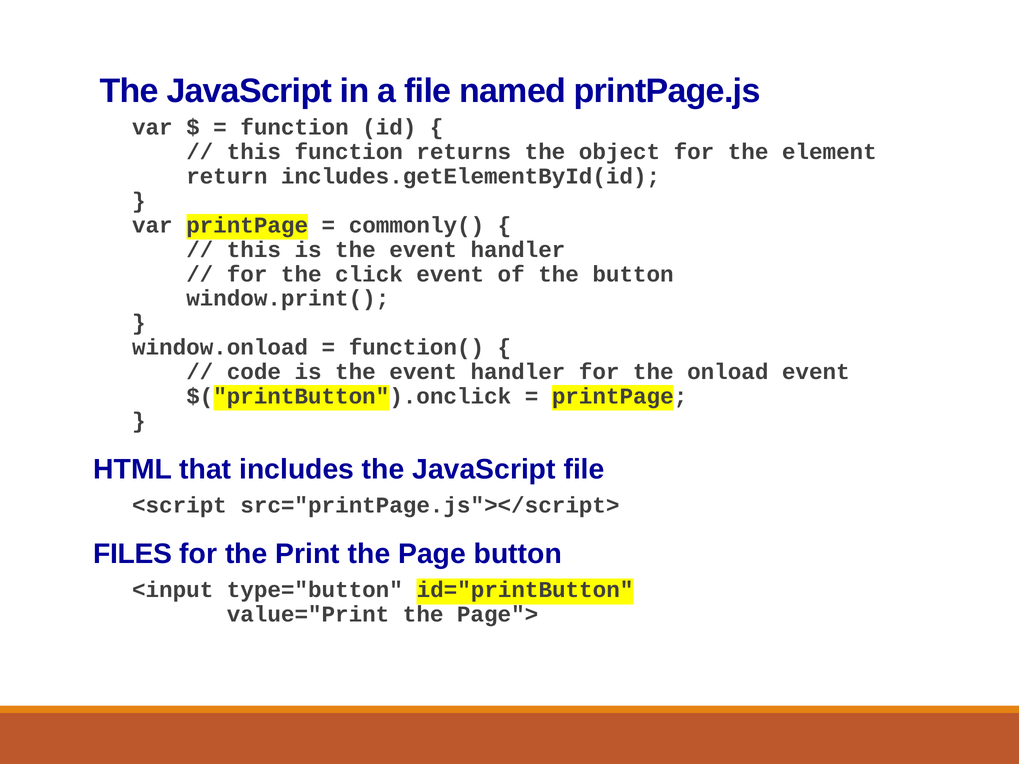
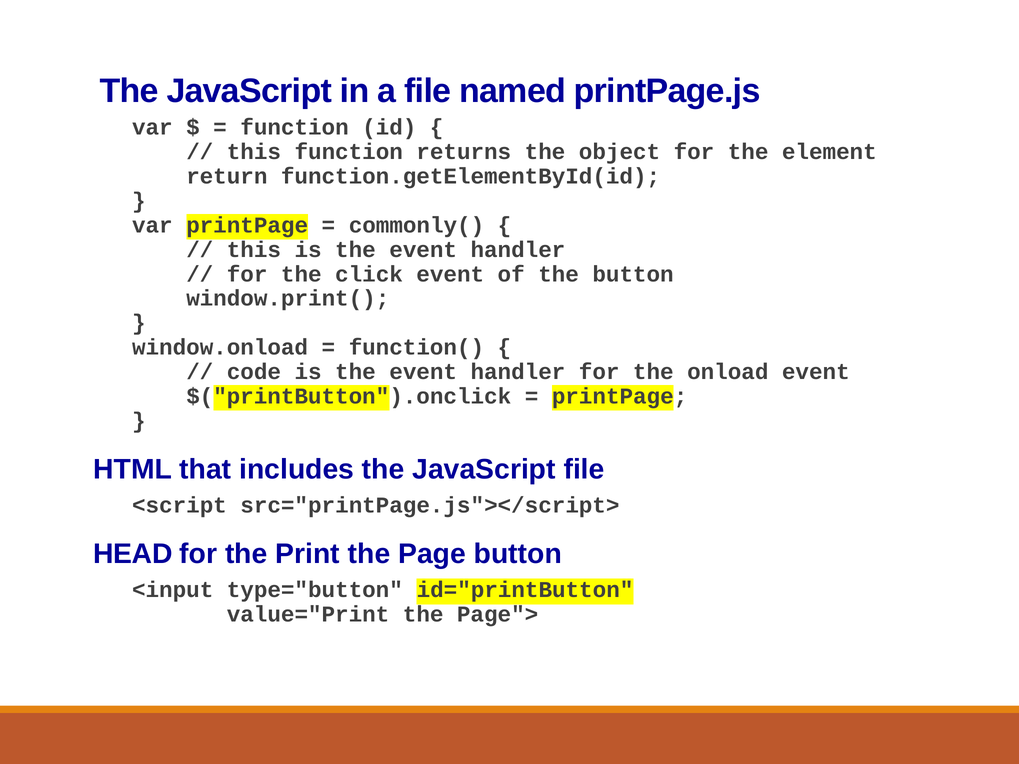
includes.getElementById(id: includes.getElementById(id -> function.getElementById(id (471, 176)
FILES: FILES -> HEAD (133, 554)
